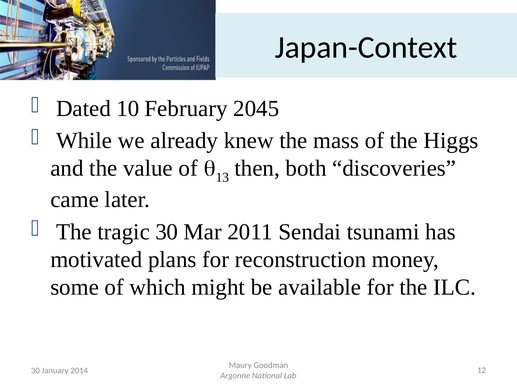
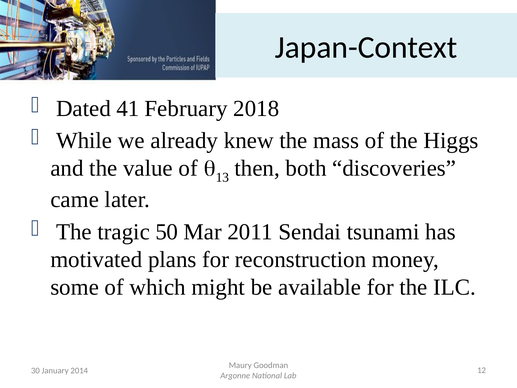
10: 10 -> 41 (128, 108)
2045: 2045 -> 2018 (256, 108)
tragic 30: 30 -> 50 (167, 232)
